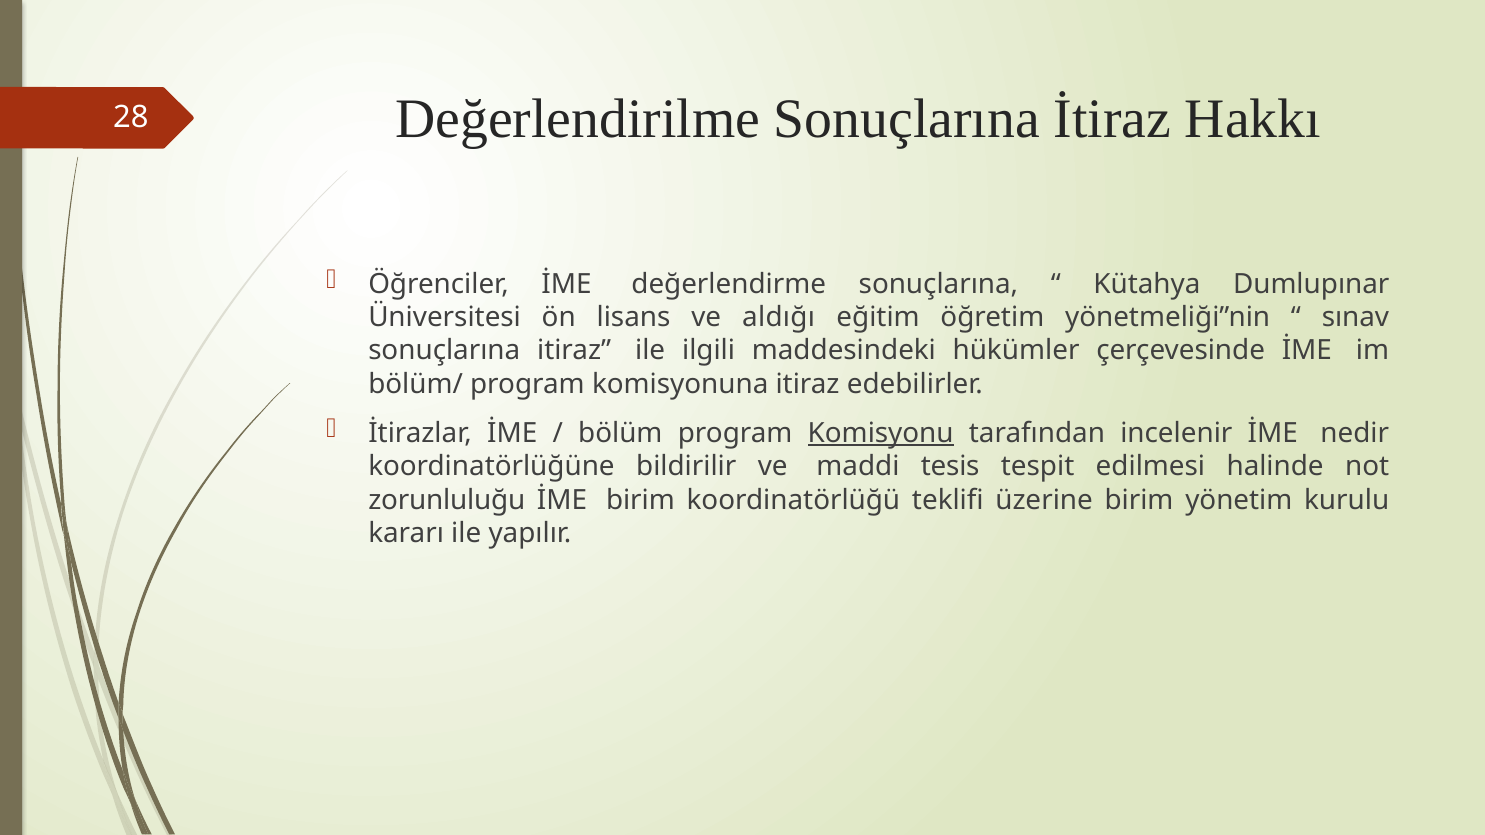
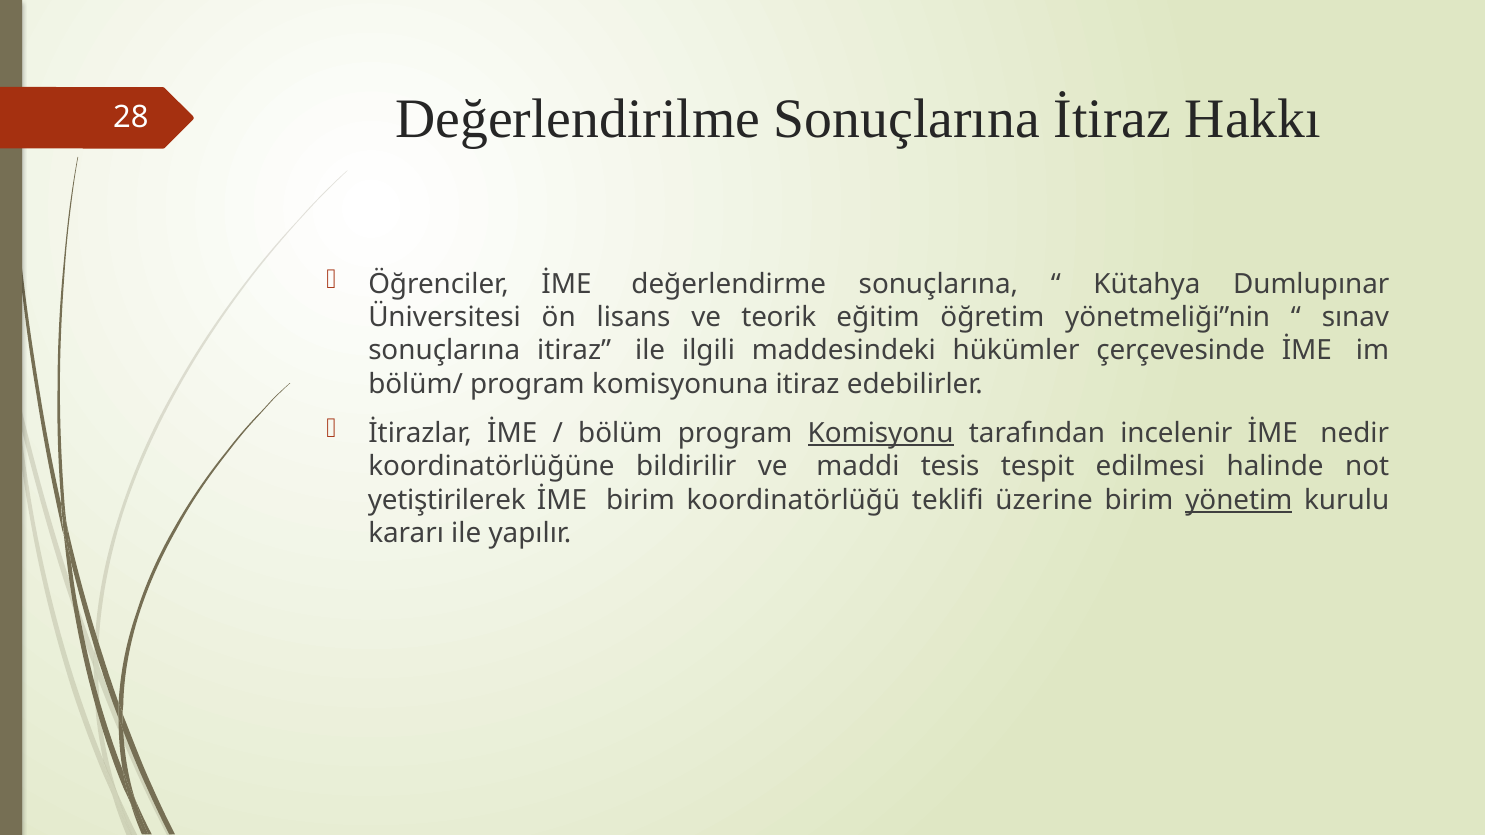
aldığı: aldığı -> teorik (779, 318)
zorunluluğu: zorunluluğu -> yetiştirilerek (447, 500)
yönetim underline: none -> present (1239, 500)
